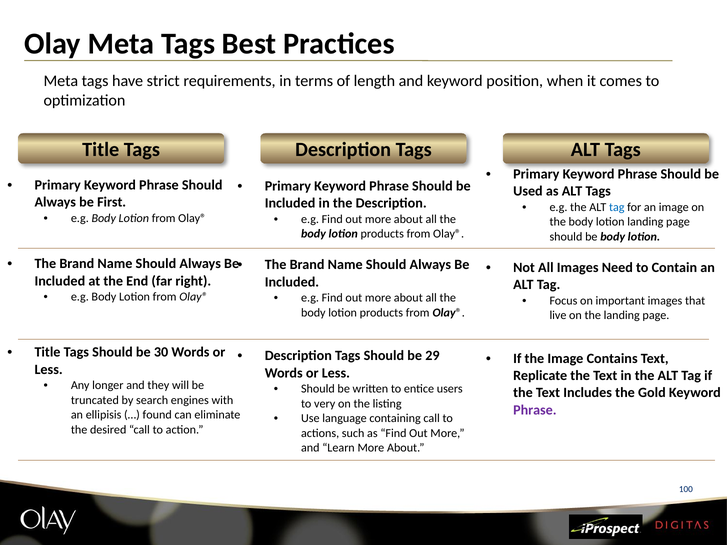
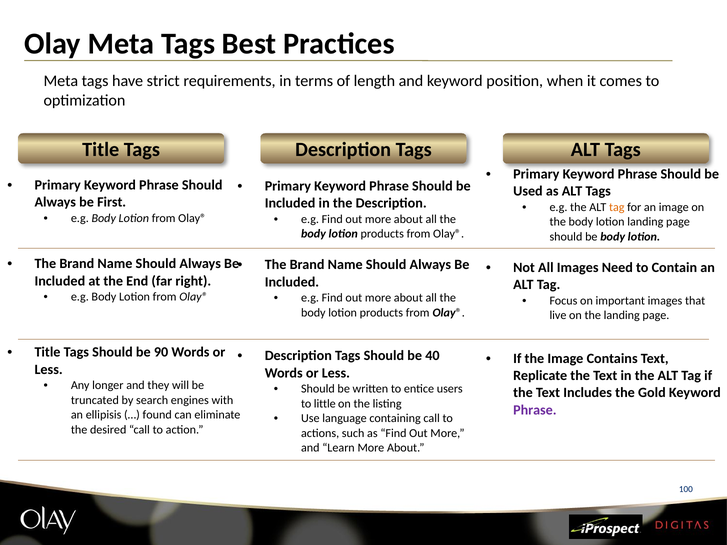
tag colour: blue -> orange (617, 207)
30: 30 -> 90 (161, 352)
29: 29 -> 40 (432, 356)
very: very -> little (325, 404)
